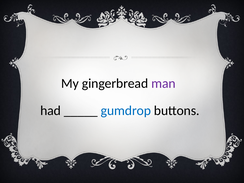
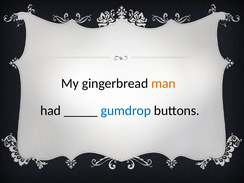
man colour: purple -> orange (163, 83)
